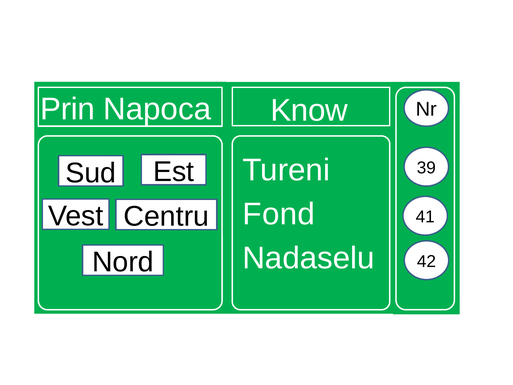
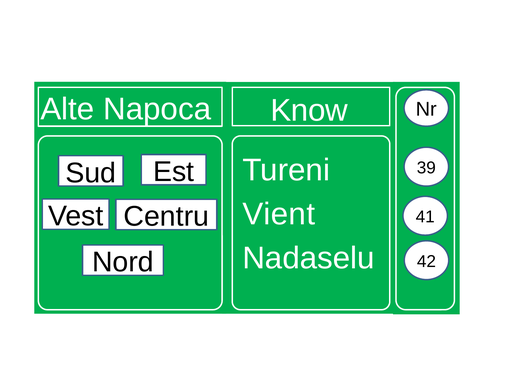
Prin: Prin -> Alte (67, 109)
Fond: Fond -> Vient (279, 214)
